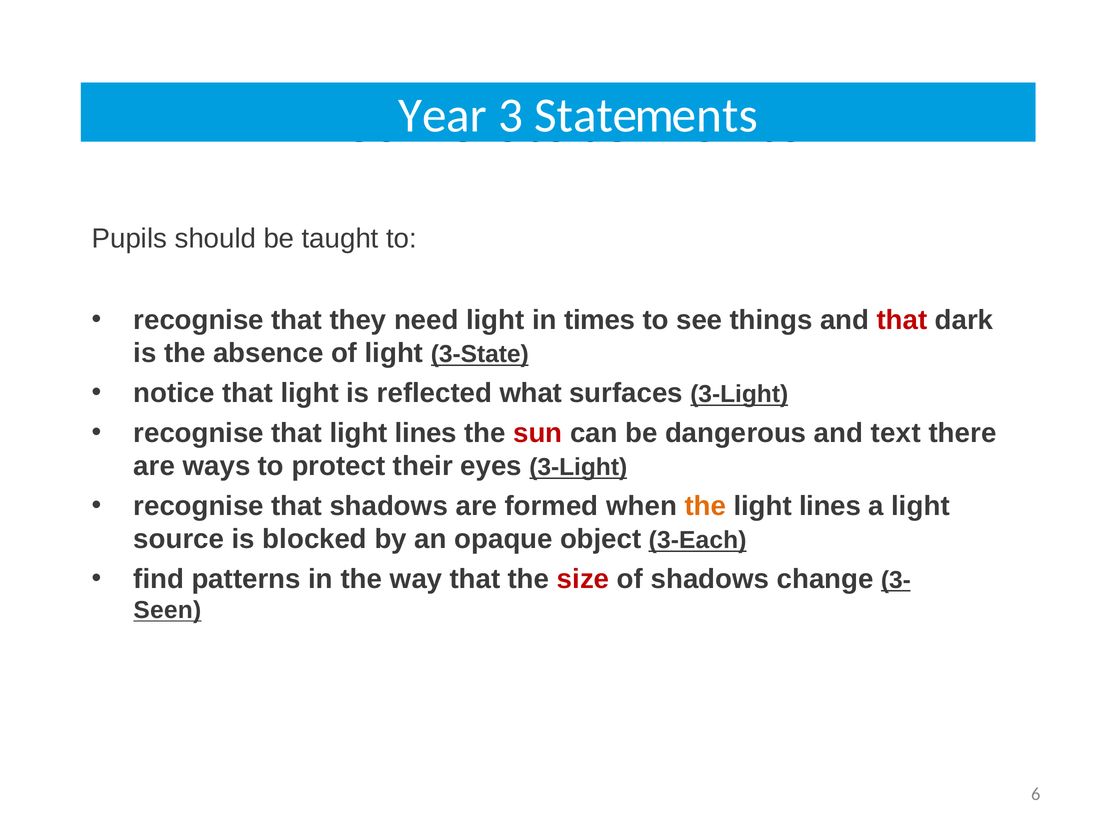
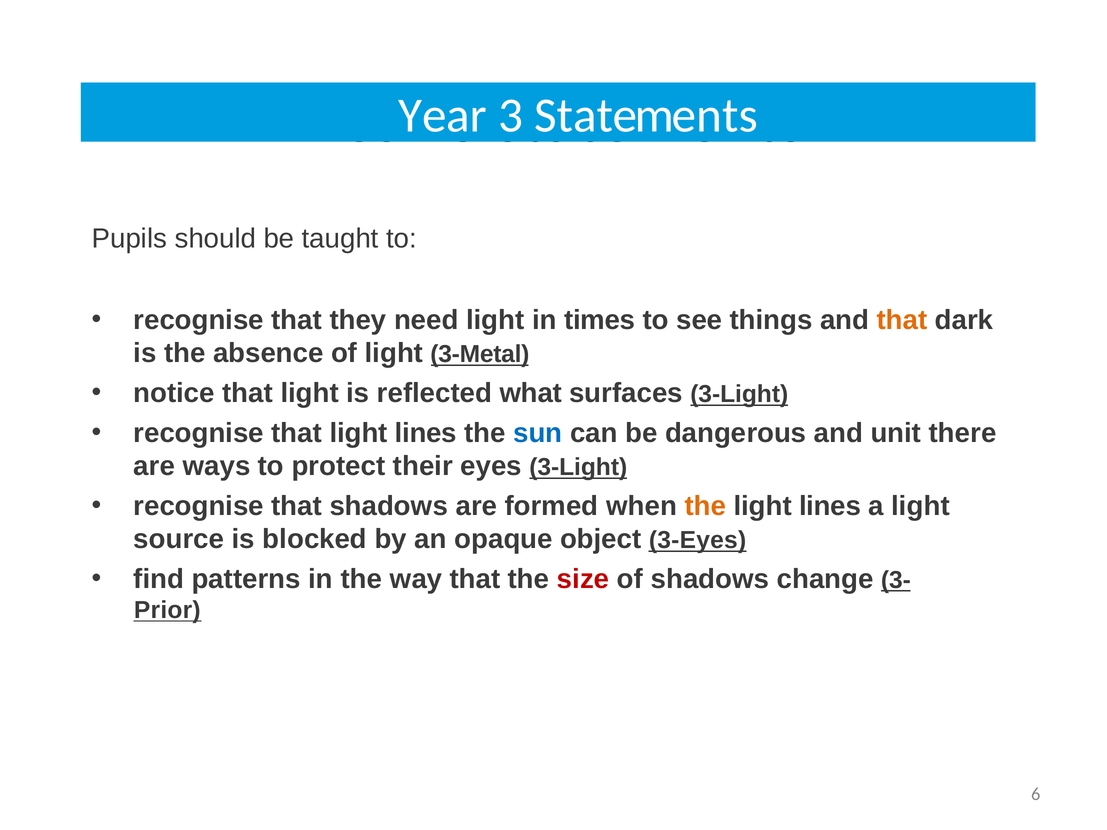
that colour: red -> orange (902, 320)
3-State: 3-State -> 3-Metal (480, 354)
sun colour: red -> blue (538, 433)
text: text -> unit (896, 433)
3-Each: 3-Each -> 3-Eyes (698, 540)
Seen: Seen -> Prior (167, 610)
